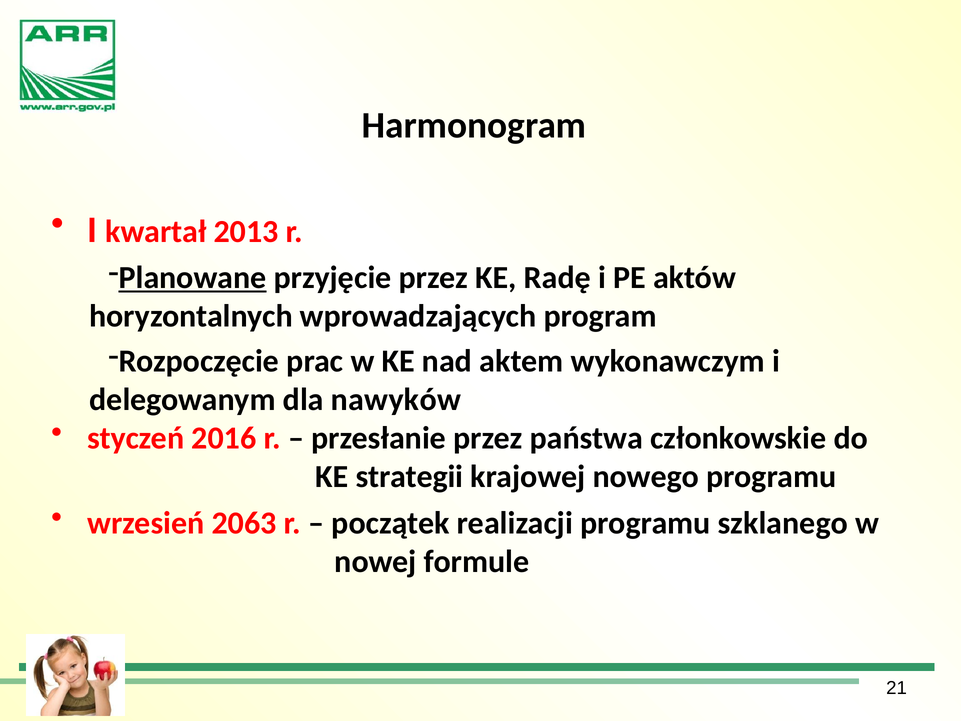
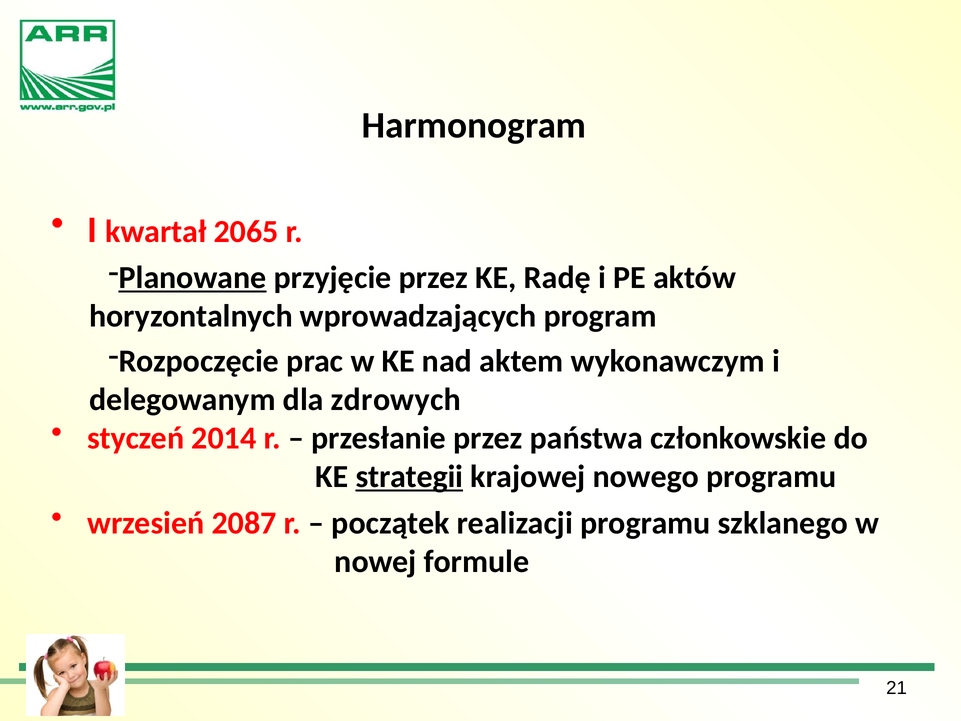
2013: 2013 -> 2065 (246, 232)
nawyków: nawyków -> zdrowych (396, 399)
2016: 2016 -> 2014 (224, 438)
strategii underline: none -> present (410, 476)
2063: 2063 -> 2087 (244, 523)
